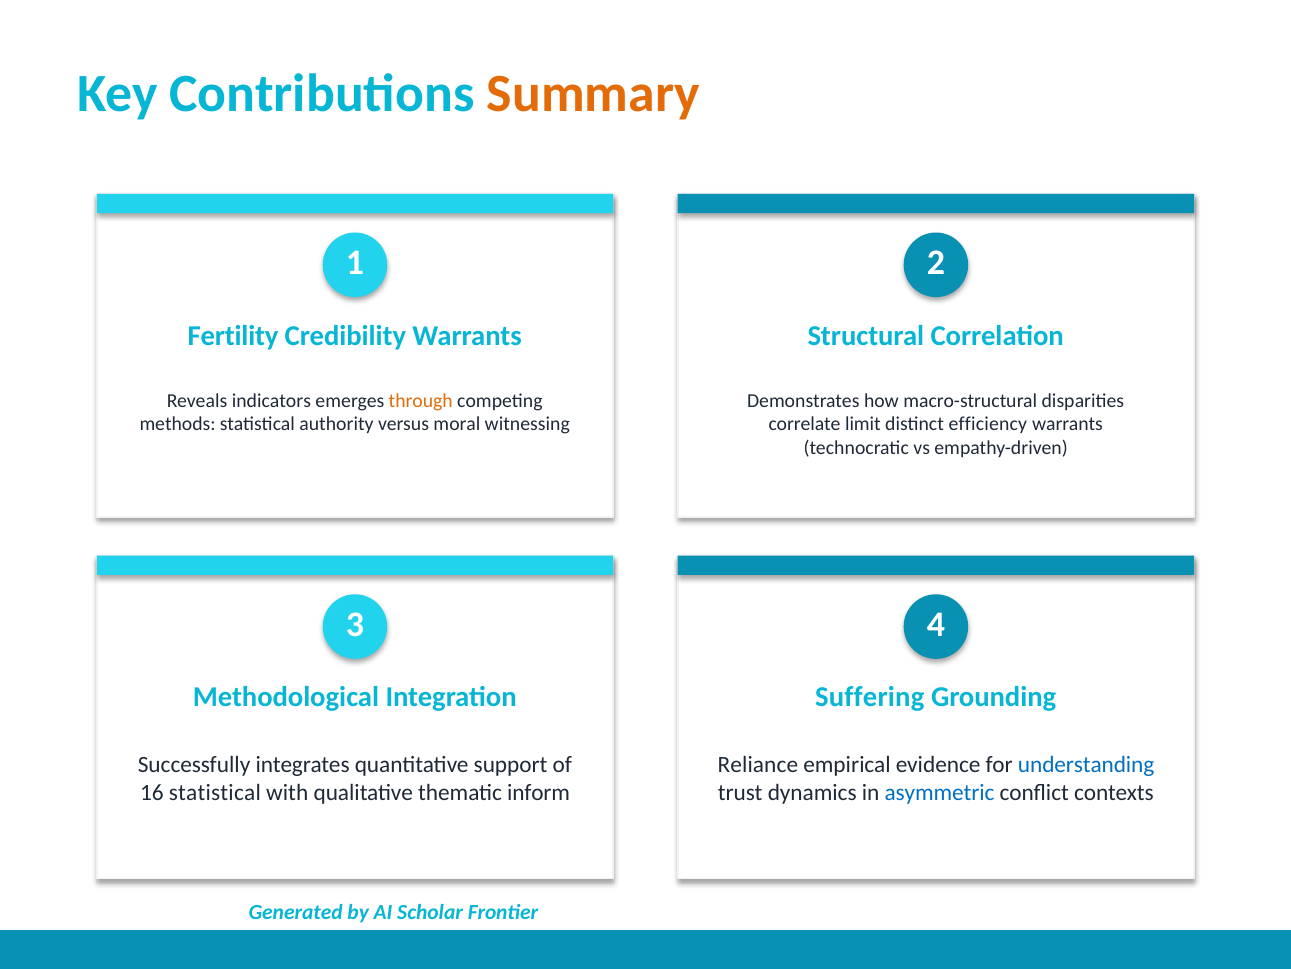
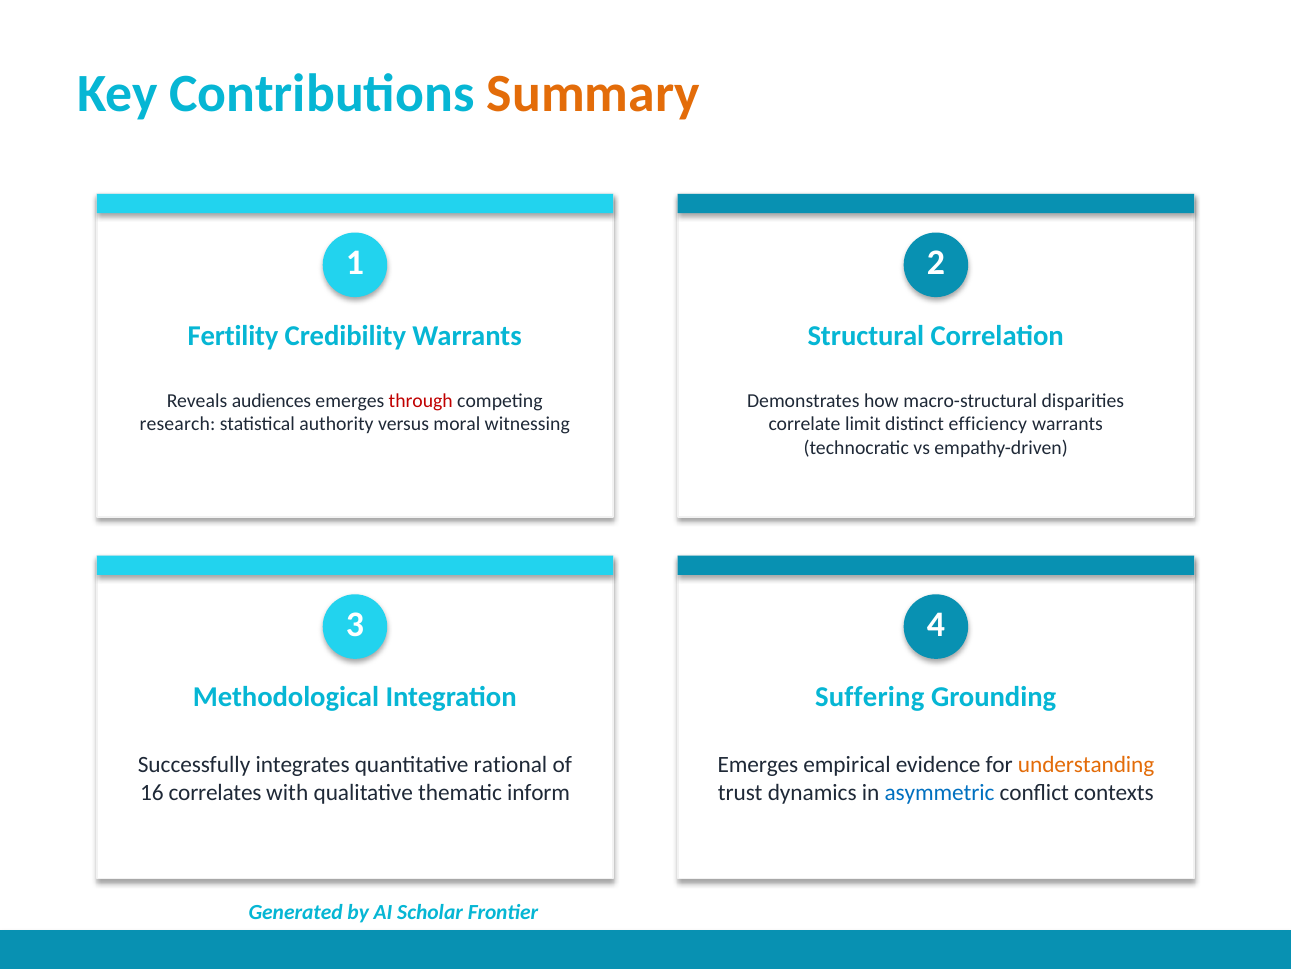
indicators: indicators -> audiences (271, 400)
through colour: orange -> red (421, 400)
methods: methods -> research (177, 424)
support: support -> rational (511, 764)
Reliance: Reliance -> Emerges (758, 764)
understanding colour: blue -> orange (1086, 764)
16 statistical: statistical -> correlates (215, 792)
